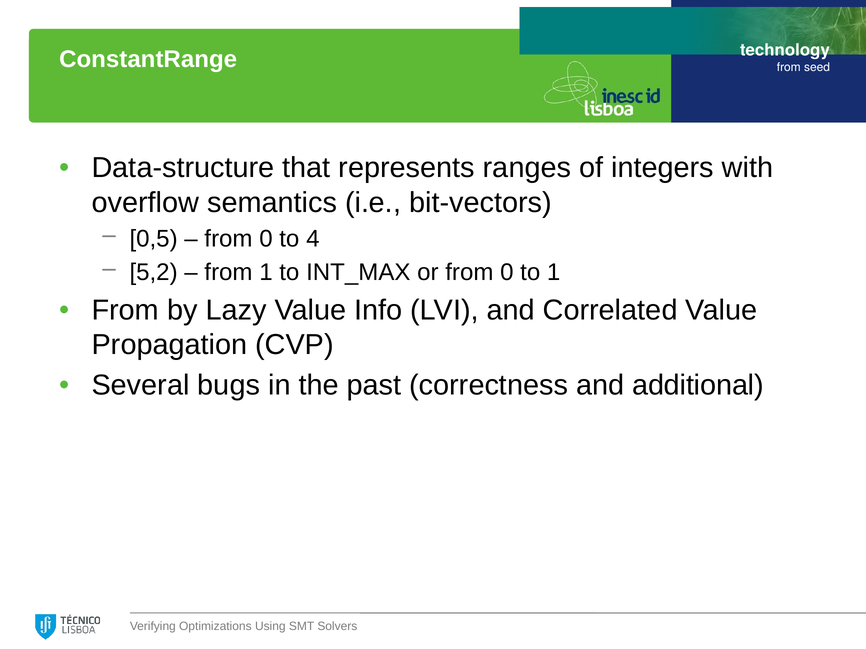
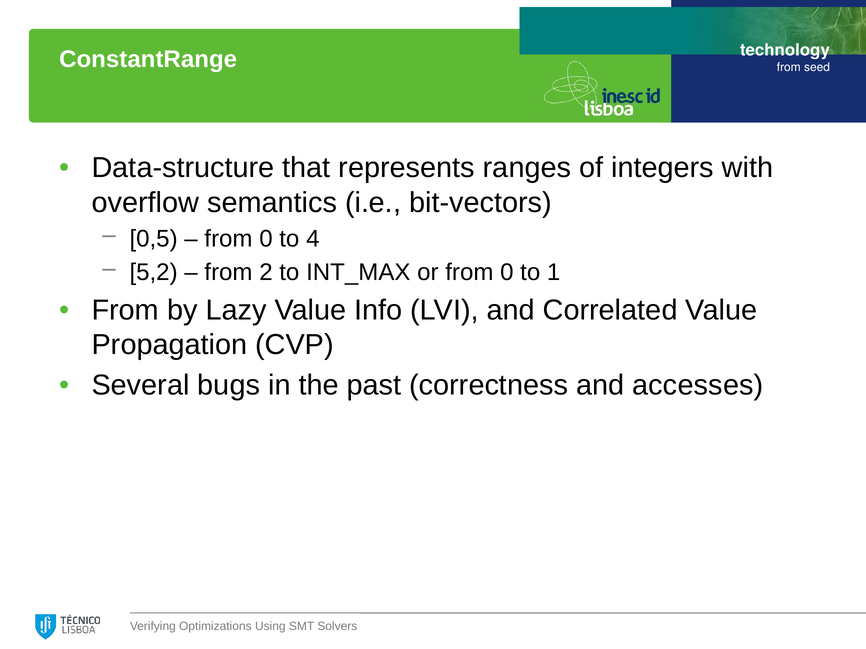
from 1: 1 -> 2 (266, 273)
additional: additional -> accesses (698, 385)
